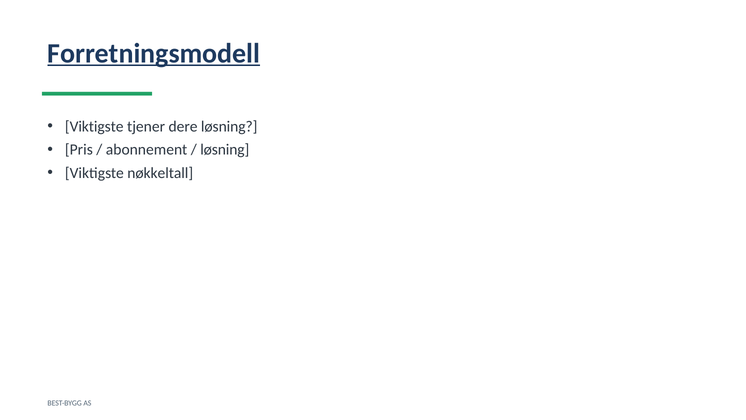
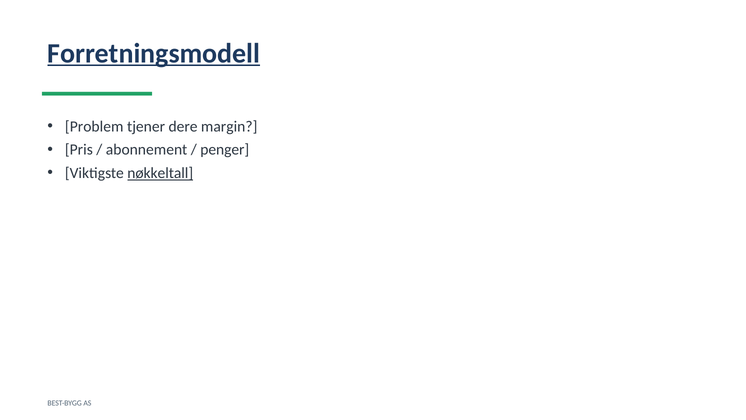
Viktigste: Viktigste -> Problem (94, 126)
dere løsning: løsning -> margin (229, 126)
løsning: løsning -> penger (225, 150)
nøkkeltall underline: none -> present (160, 173)
